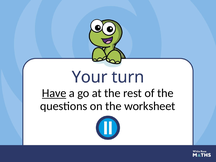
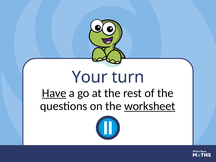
worksheet underline: none -> present (150, 106)
